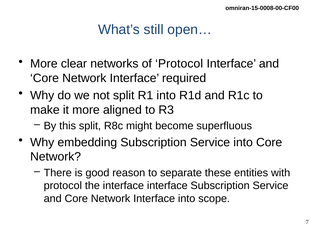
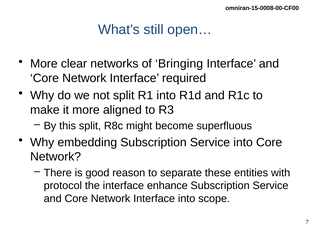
of Protocol: Protocol -> Bringing (179, 64)
interface interface: interface -> enhance (167, 186)
